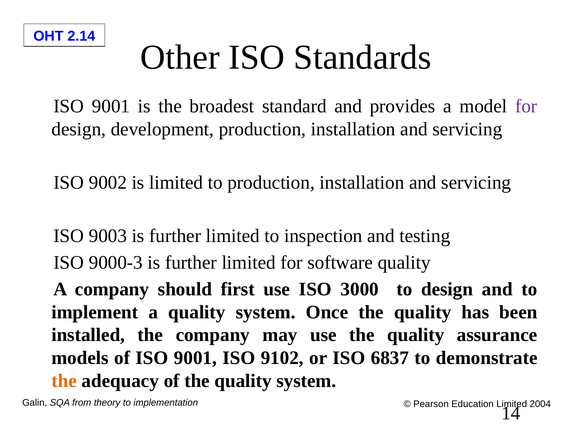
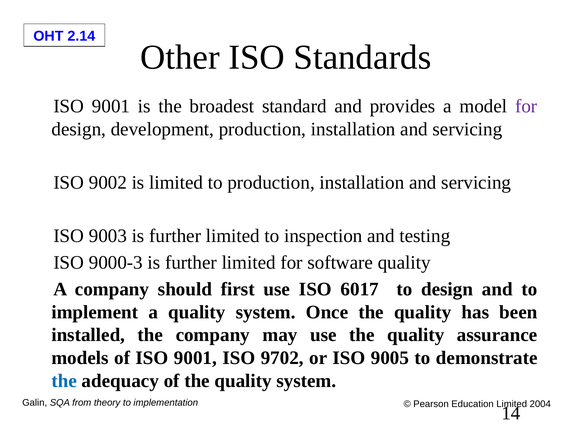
3000: 3000 -> 6017 (360, 289)
9102: 9102 -> 9702 (282, 358)
6837: 6837 -> 9005 (390, 358)
the colour: orange -> blue (64, 381)
